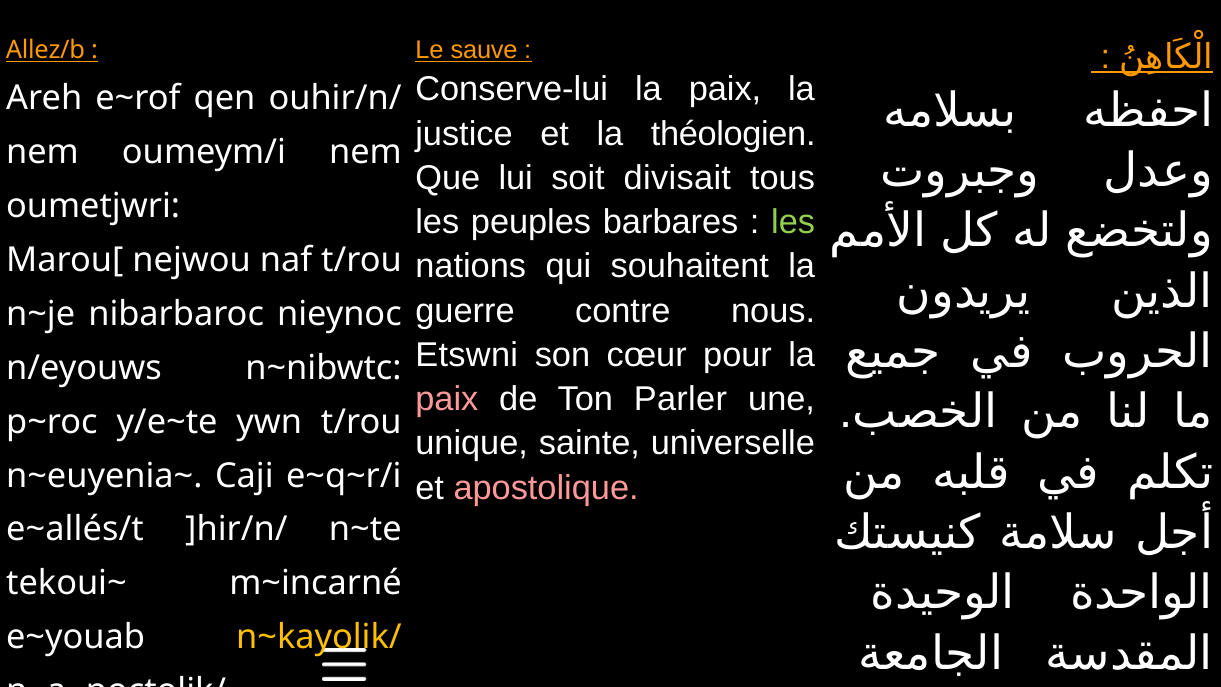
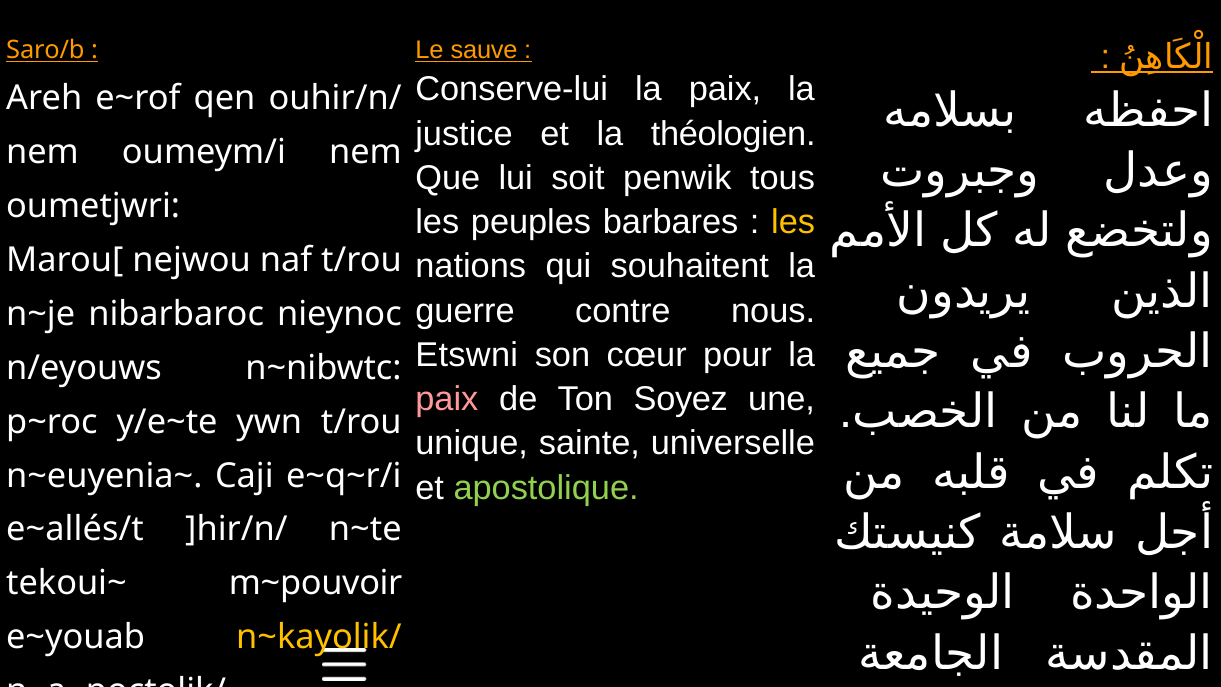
Allez/b: Allez/b -> Saro/b (45, 50)
divisait: divisait -> penwik (677, 178)
les colour: light green -> yellow (793, 222)
Parler: Parler -> Soyez (681, 399)
apostolique colour: pink -> light green (546, 488)
m~incarné: m~incarné -> m~pouvoir (316, 583)
